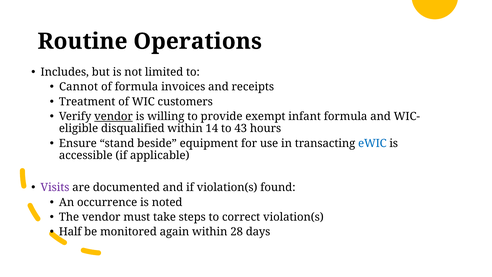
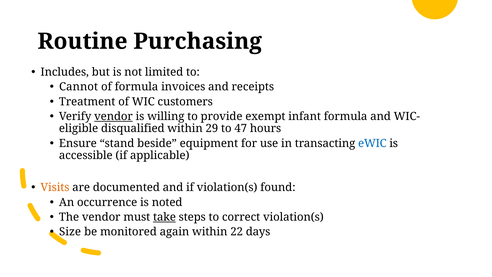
Operations: Operations -> Purchasing (198, 41)
14: 14 -> 29 (212, 128)
43: 43 -> 47 (241, 128)
Visits colour: purple -> orange (55, 187)
take underline: none -> present (164, 217)
Half: Half -> Size (70, 232)
28: 28 -> 22 (237, 232)
